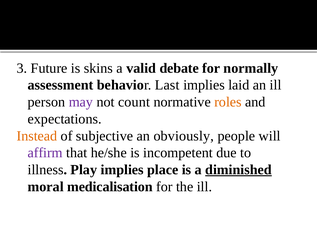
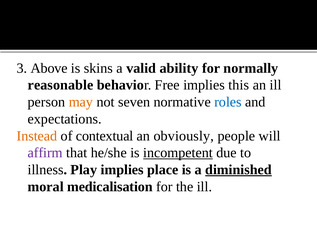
Future: Future -> Above (49, 68)
debate: debate -> ability (179, 68)
assessment: assessment -> reasonable (60, 85)
Last: Last -> Free (167, 85)
laid: laid -> this (239, 85)
may colour: purple -> orange (81, 102)
count: count -> seven (134, 102)
roles colour: orange -> blue (228, 102)
subjective: subjective -> contextual (105, 136)
incompetent underline: none -> present (178, 153)
